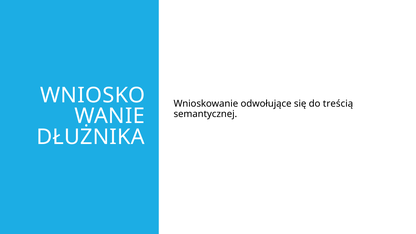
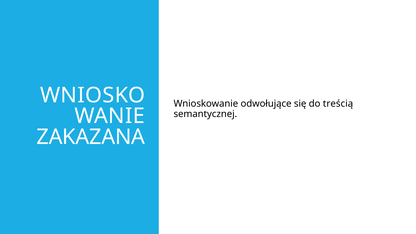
DŁUŻNIKA: DŁUŻNIKA -> ZAKAZANA (91, 137)
